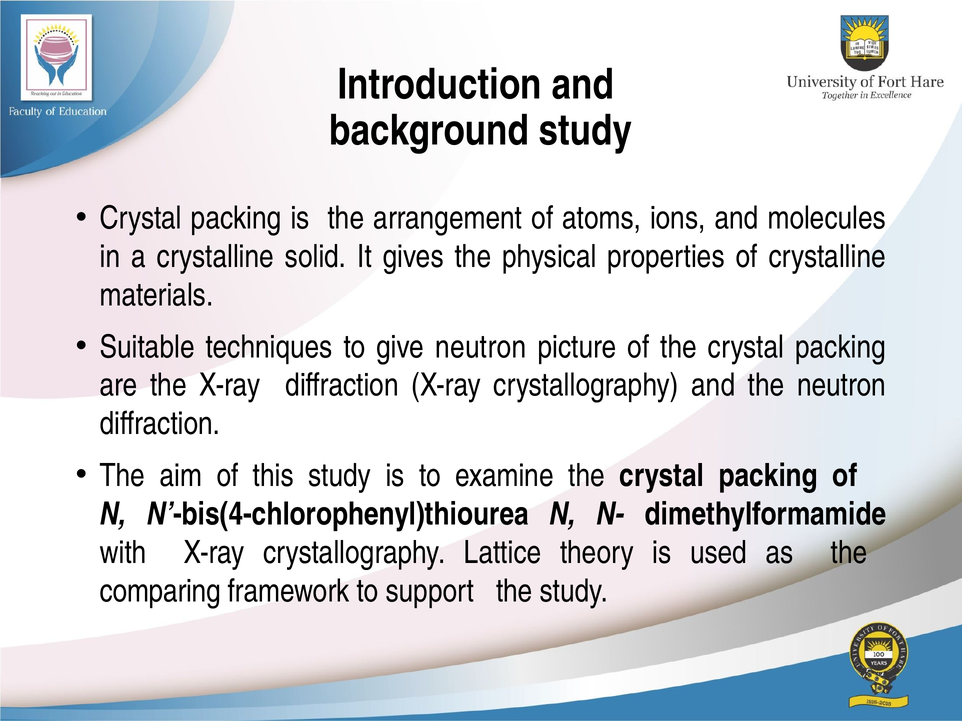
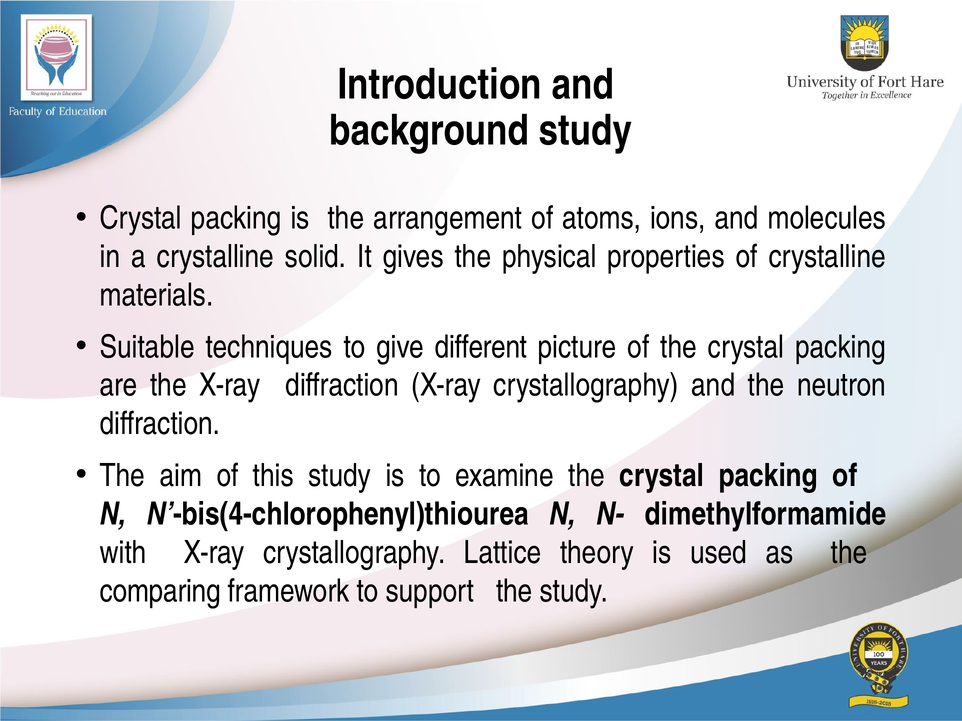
give neutron: neutron -> different (481, 347)
